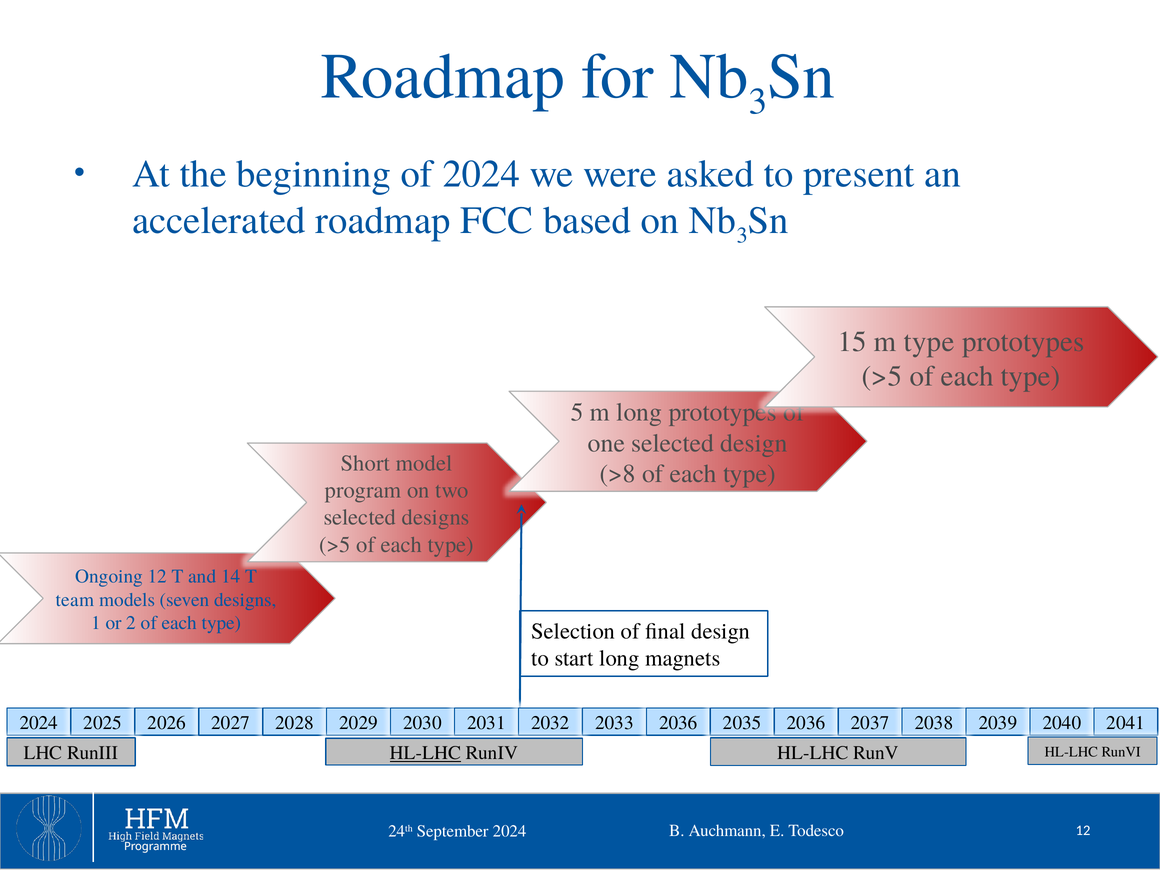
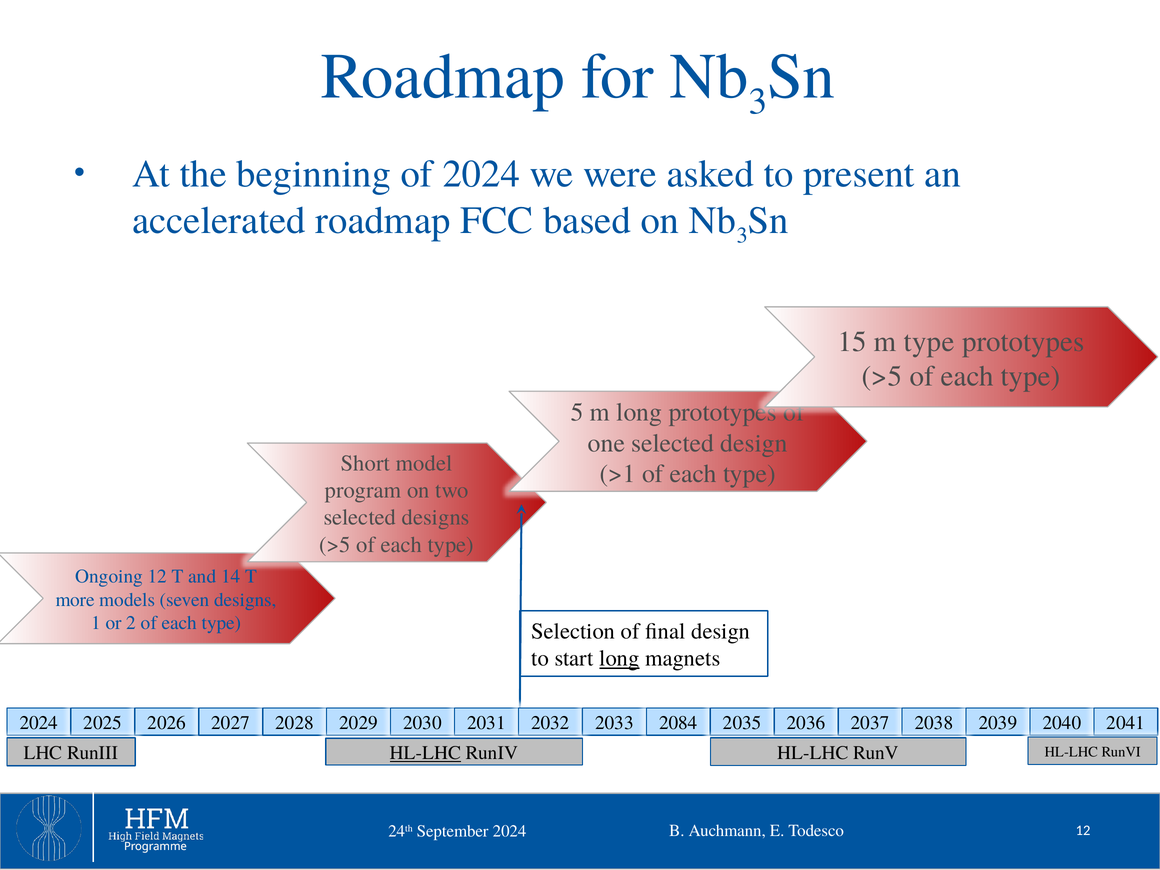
>8: >8 -> >1 (618, 474)
team: team -> more (75, 600)
long underline: none -> present (619, 659)
2033 2036: 2036 -> 2084 (678, 723)
